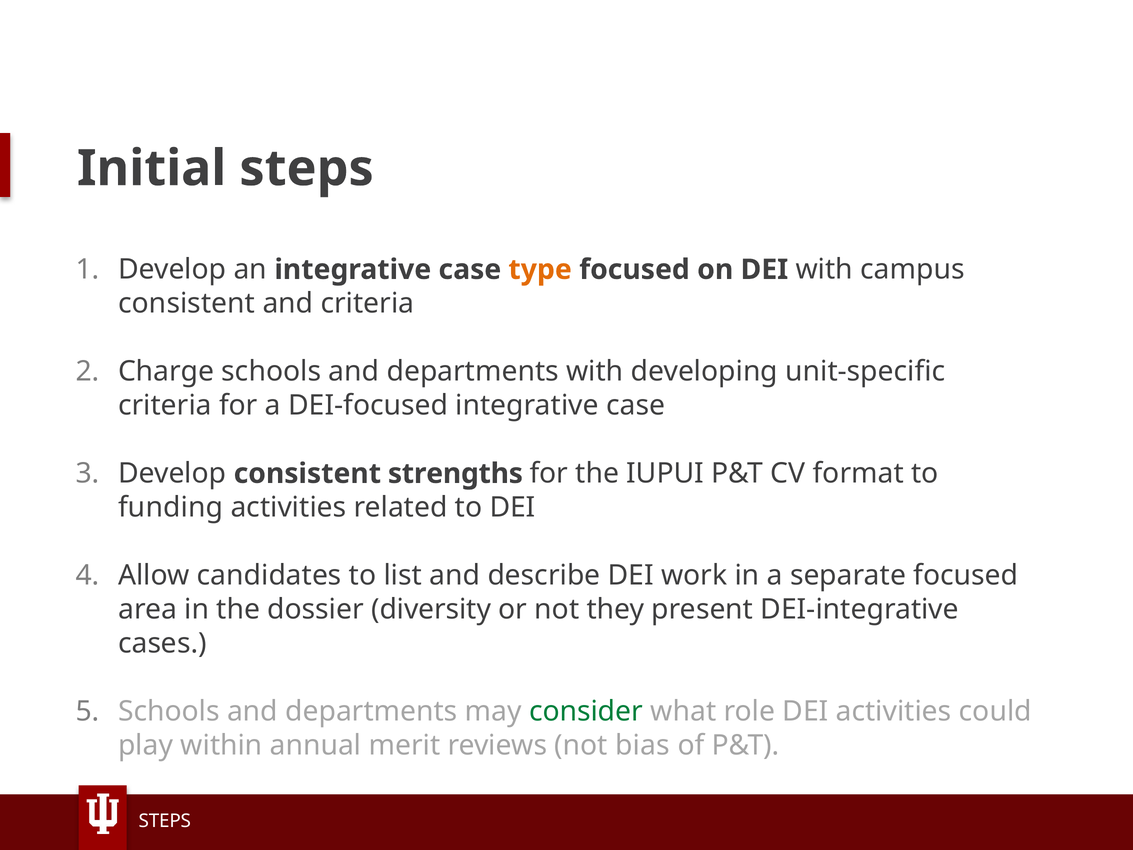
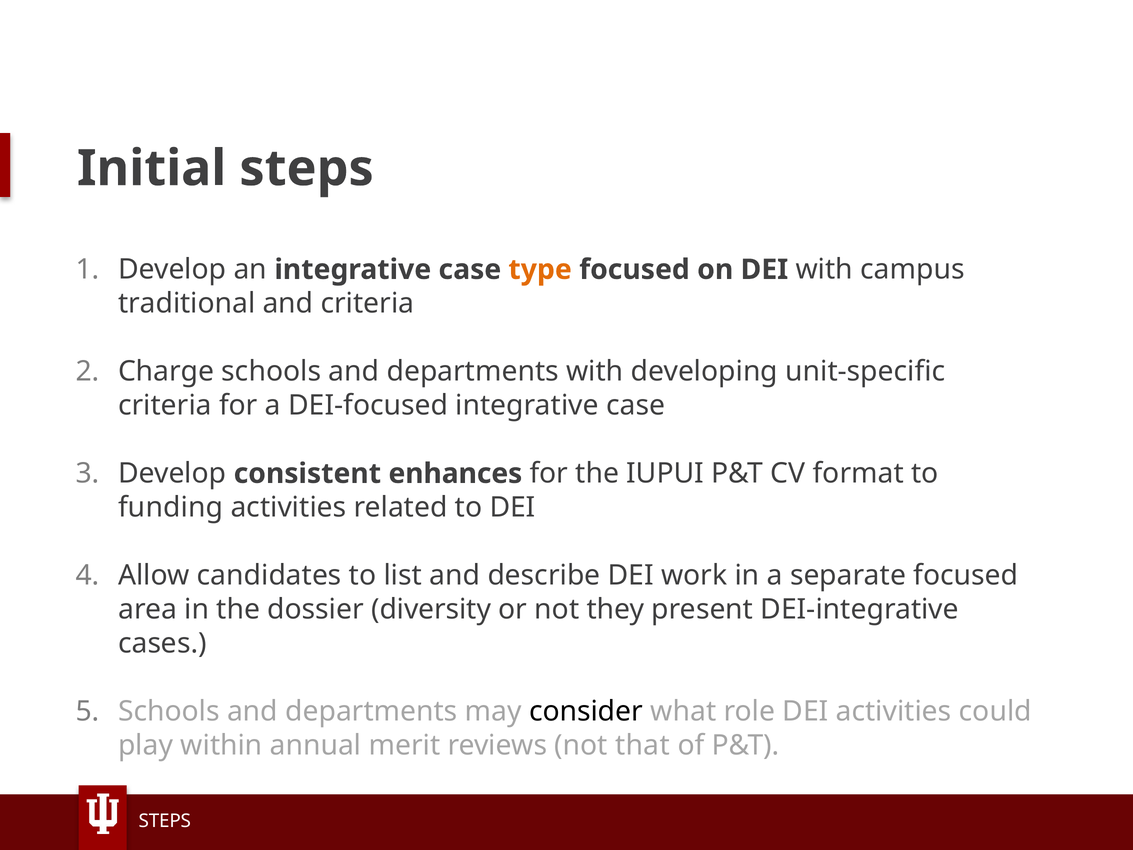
consistent: consistent -> traditional (187, 303)
strengths: strengths -> enhances (455, 473)
consider colour: green -> black (586, 711)
bias: bias -> that (642, 745)
